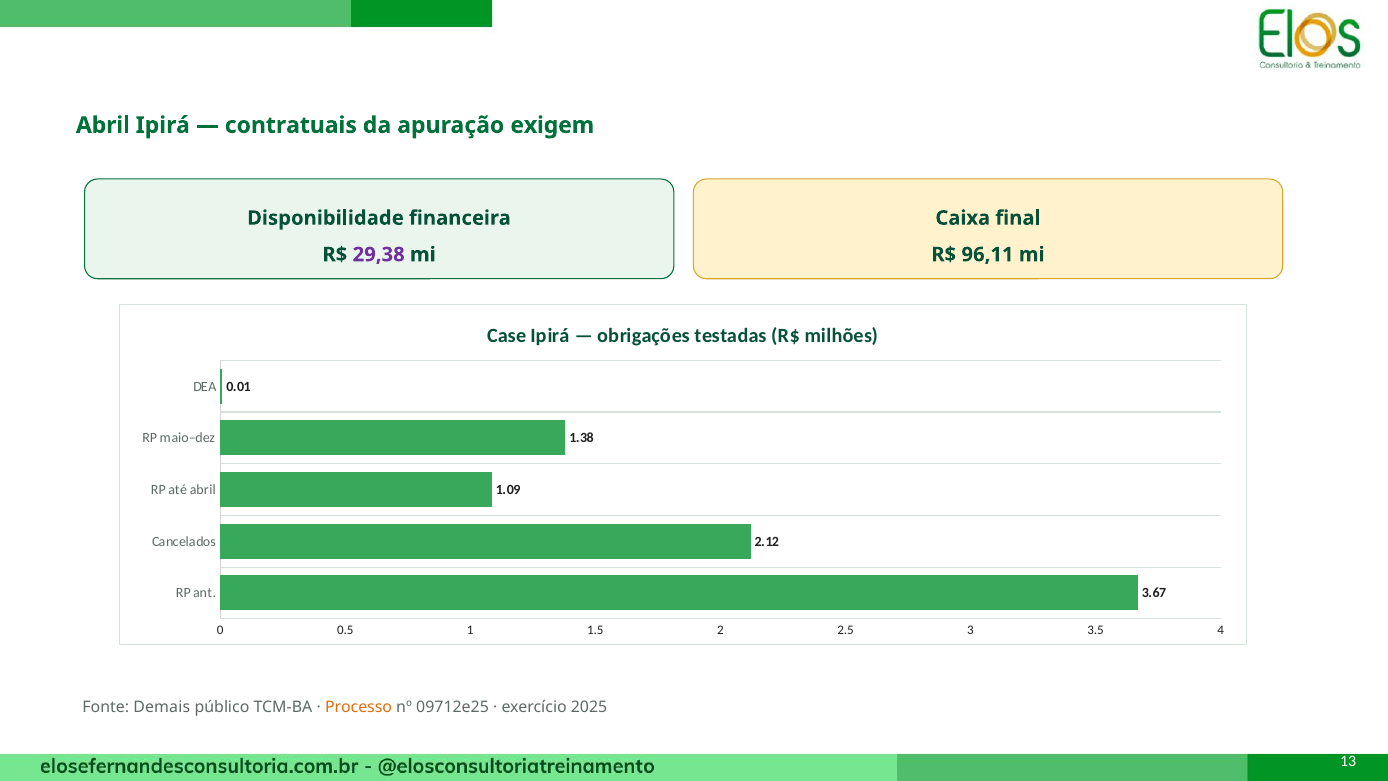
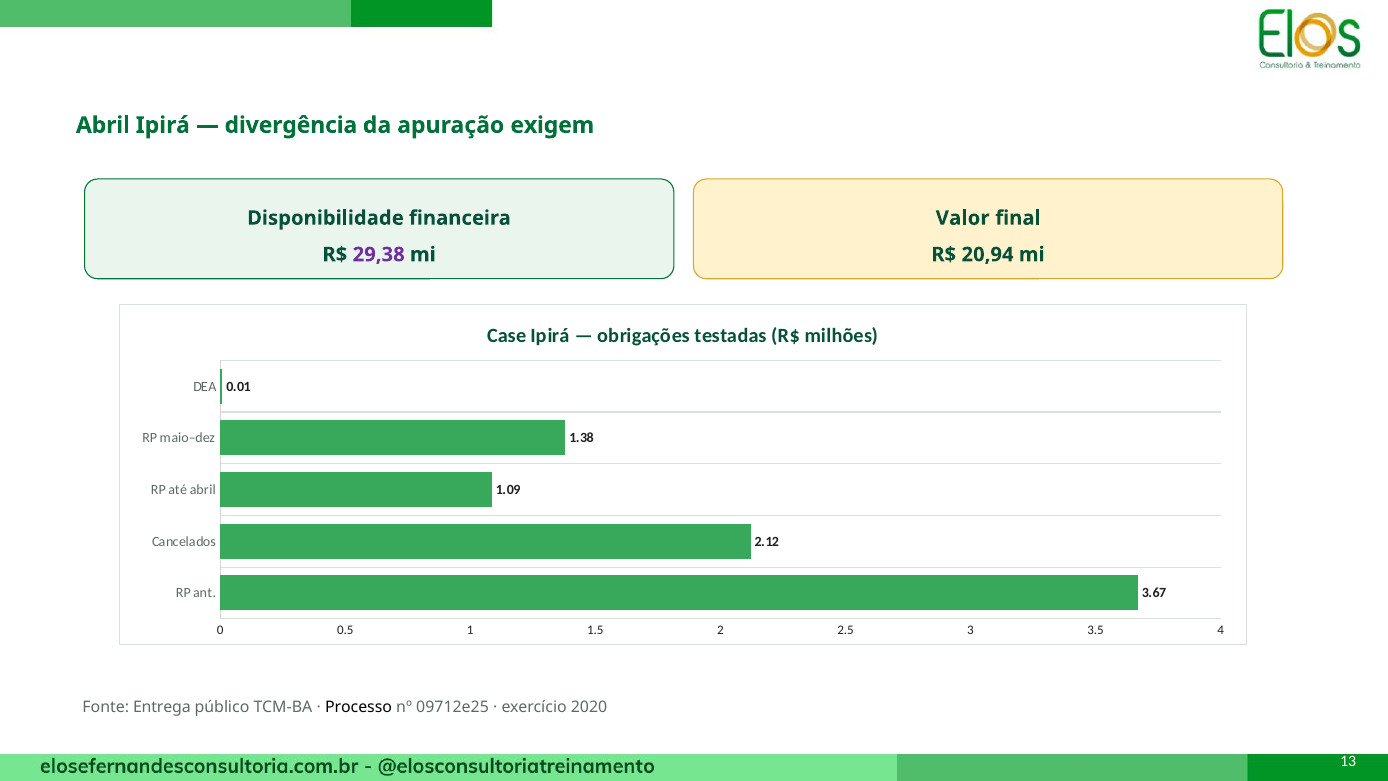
contratuais: contratuais -> divergência (291, 125)
Caixa: Caixa -> Valor (963, 218)
96,11: 96,11 -> 20,94 (988, 255)
Demais: Demais -> Entrega (162, 707)
Processo colour: orange -> black (359, 707)
2025: 2025 -> 2020 (589, 707)
